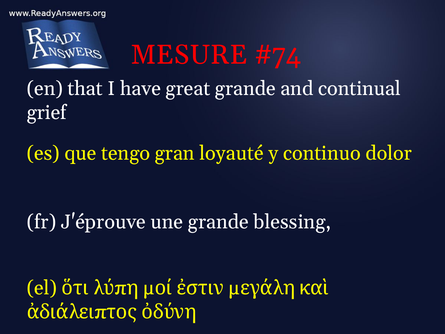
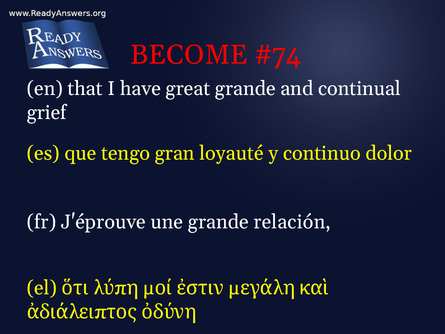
MESURE: MESURE -> BECOME (189, 55)
blessing: blessing -> relación (292, 222)
